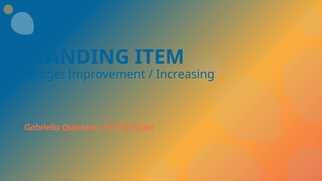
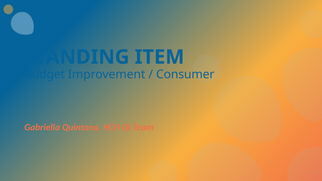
Increasing: Increasing -> Consumer (185, 75)
